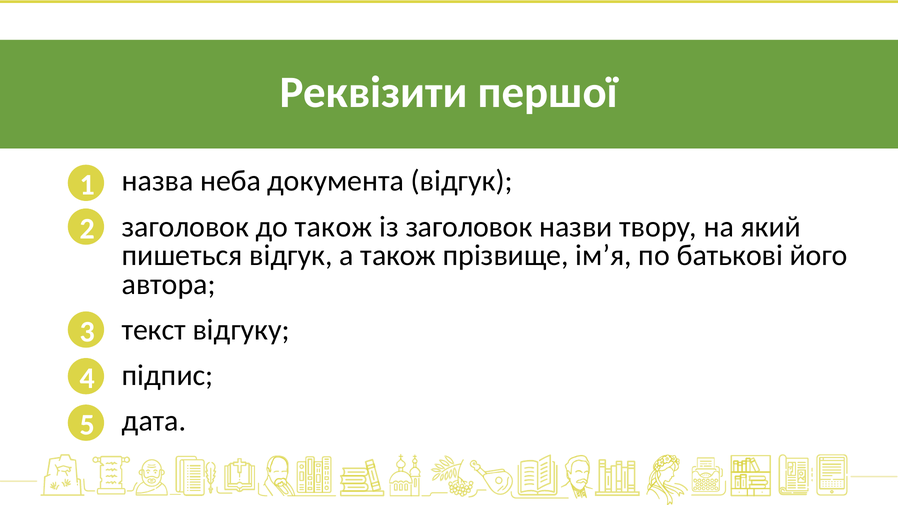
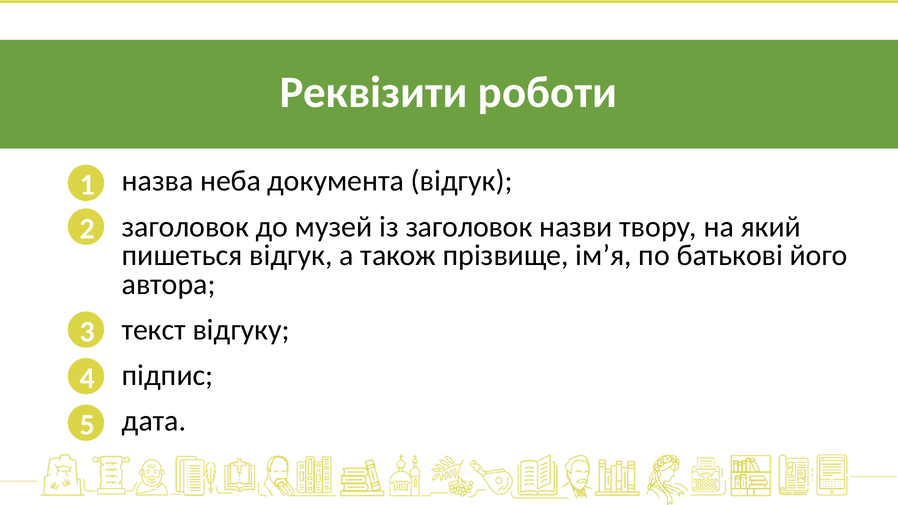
першої: першої -> роботи (548, 92)
до також: також -> музей (334, 227)
